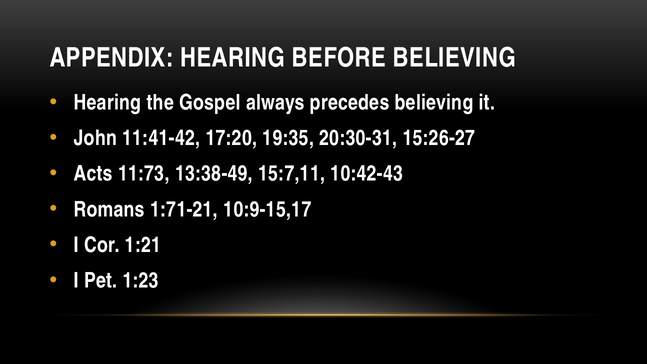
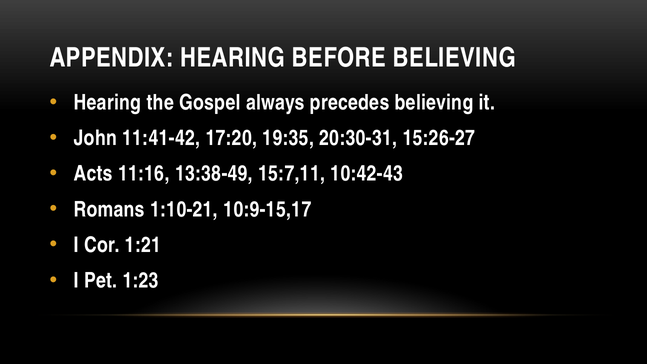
11:73: 11:73 -> 11:16 (144, 174)
1:71-21: 1:71-21 -> 1:10-21 (184, 209)
